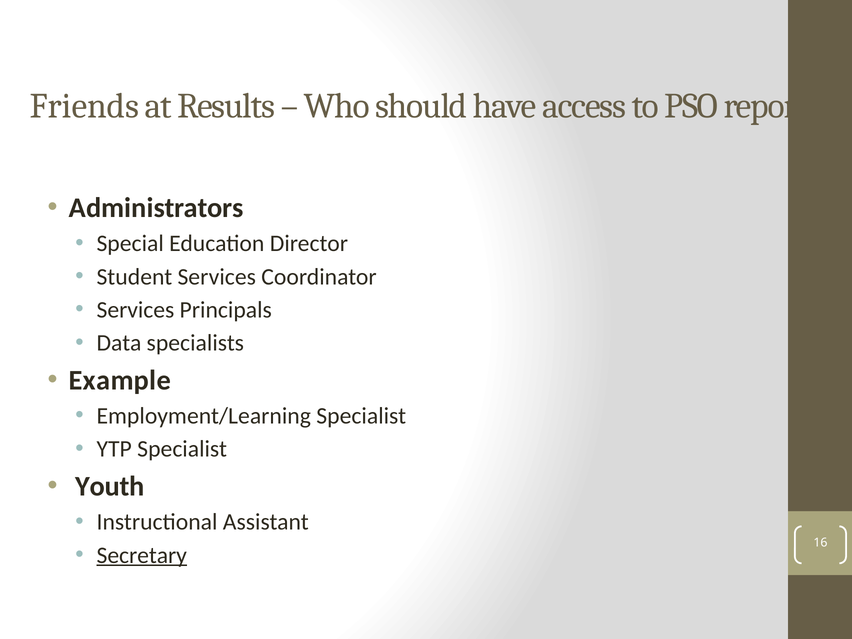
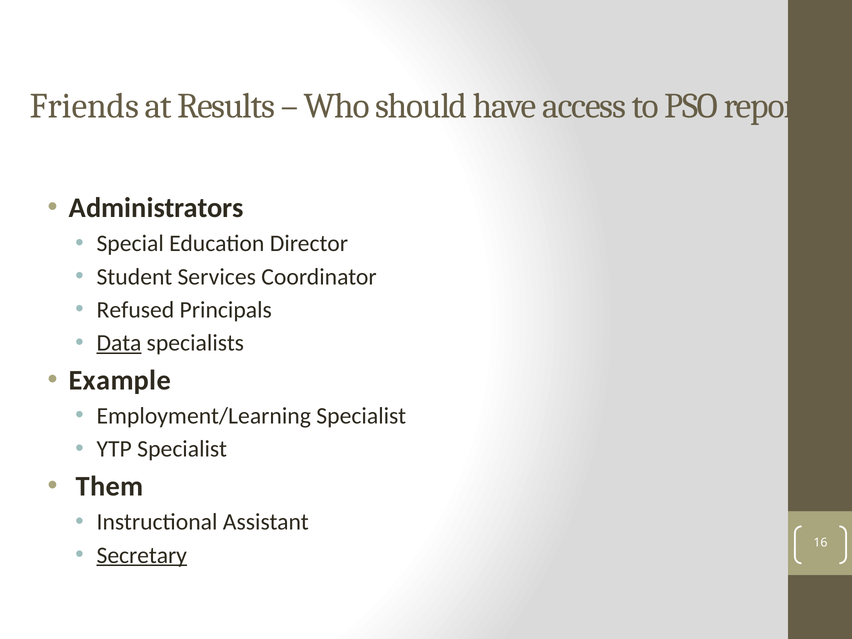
Services: Services -> Refused (135, 310)
Data underline: none -> present (119, 343)
Youth: Youth -> Them (109, 486)
